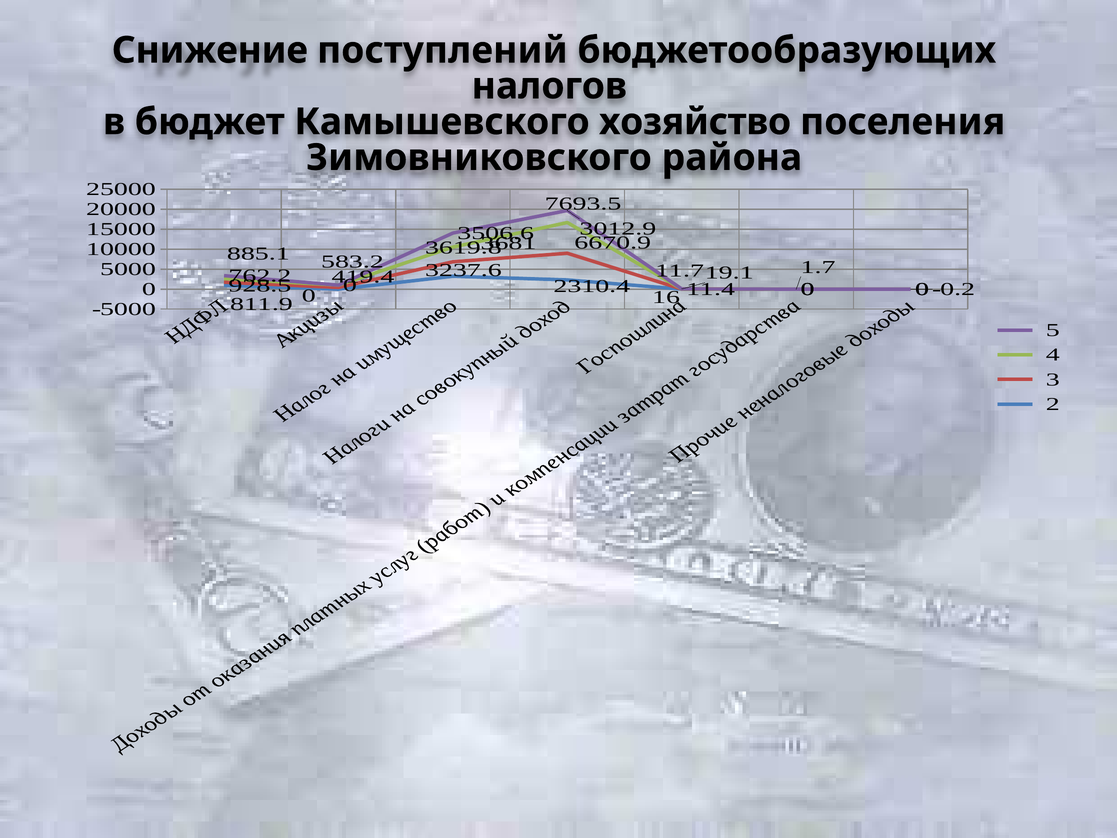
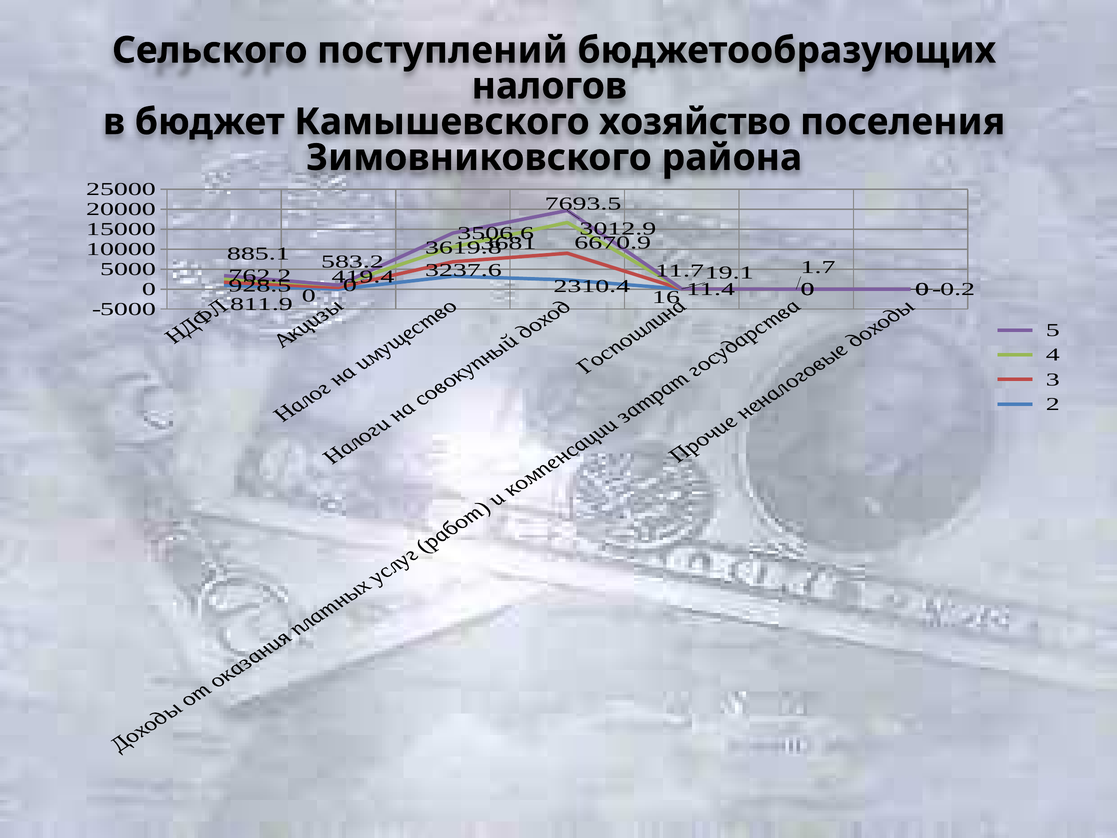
Снижение: Снижение -> Сельского (210, 50)
